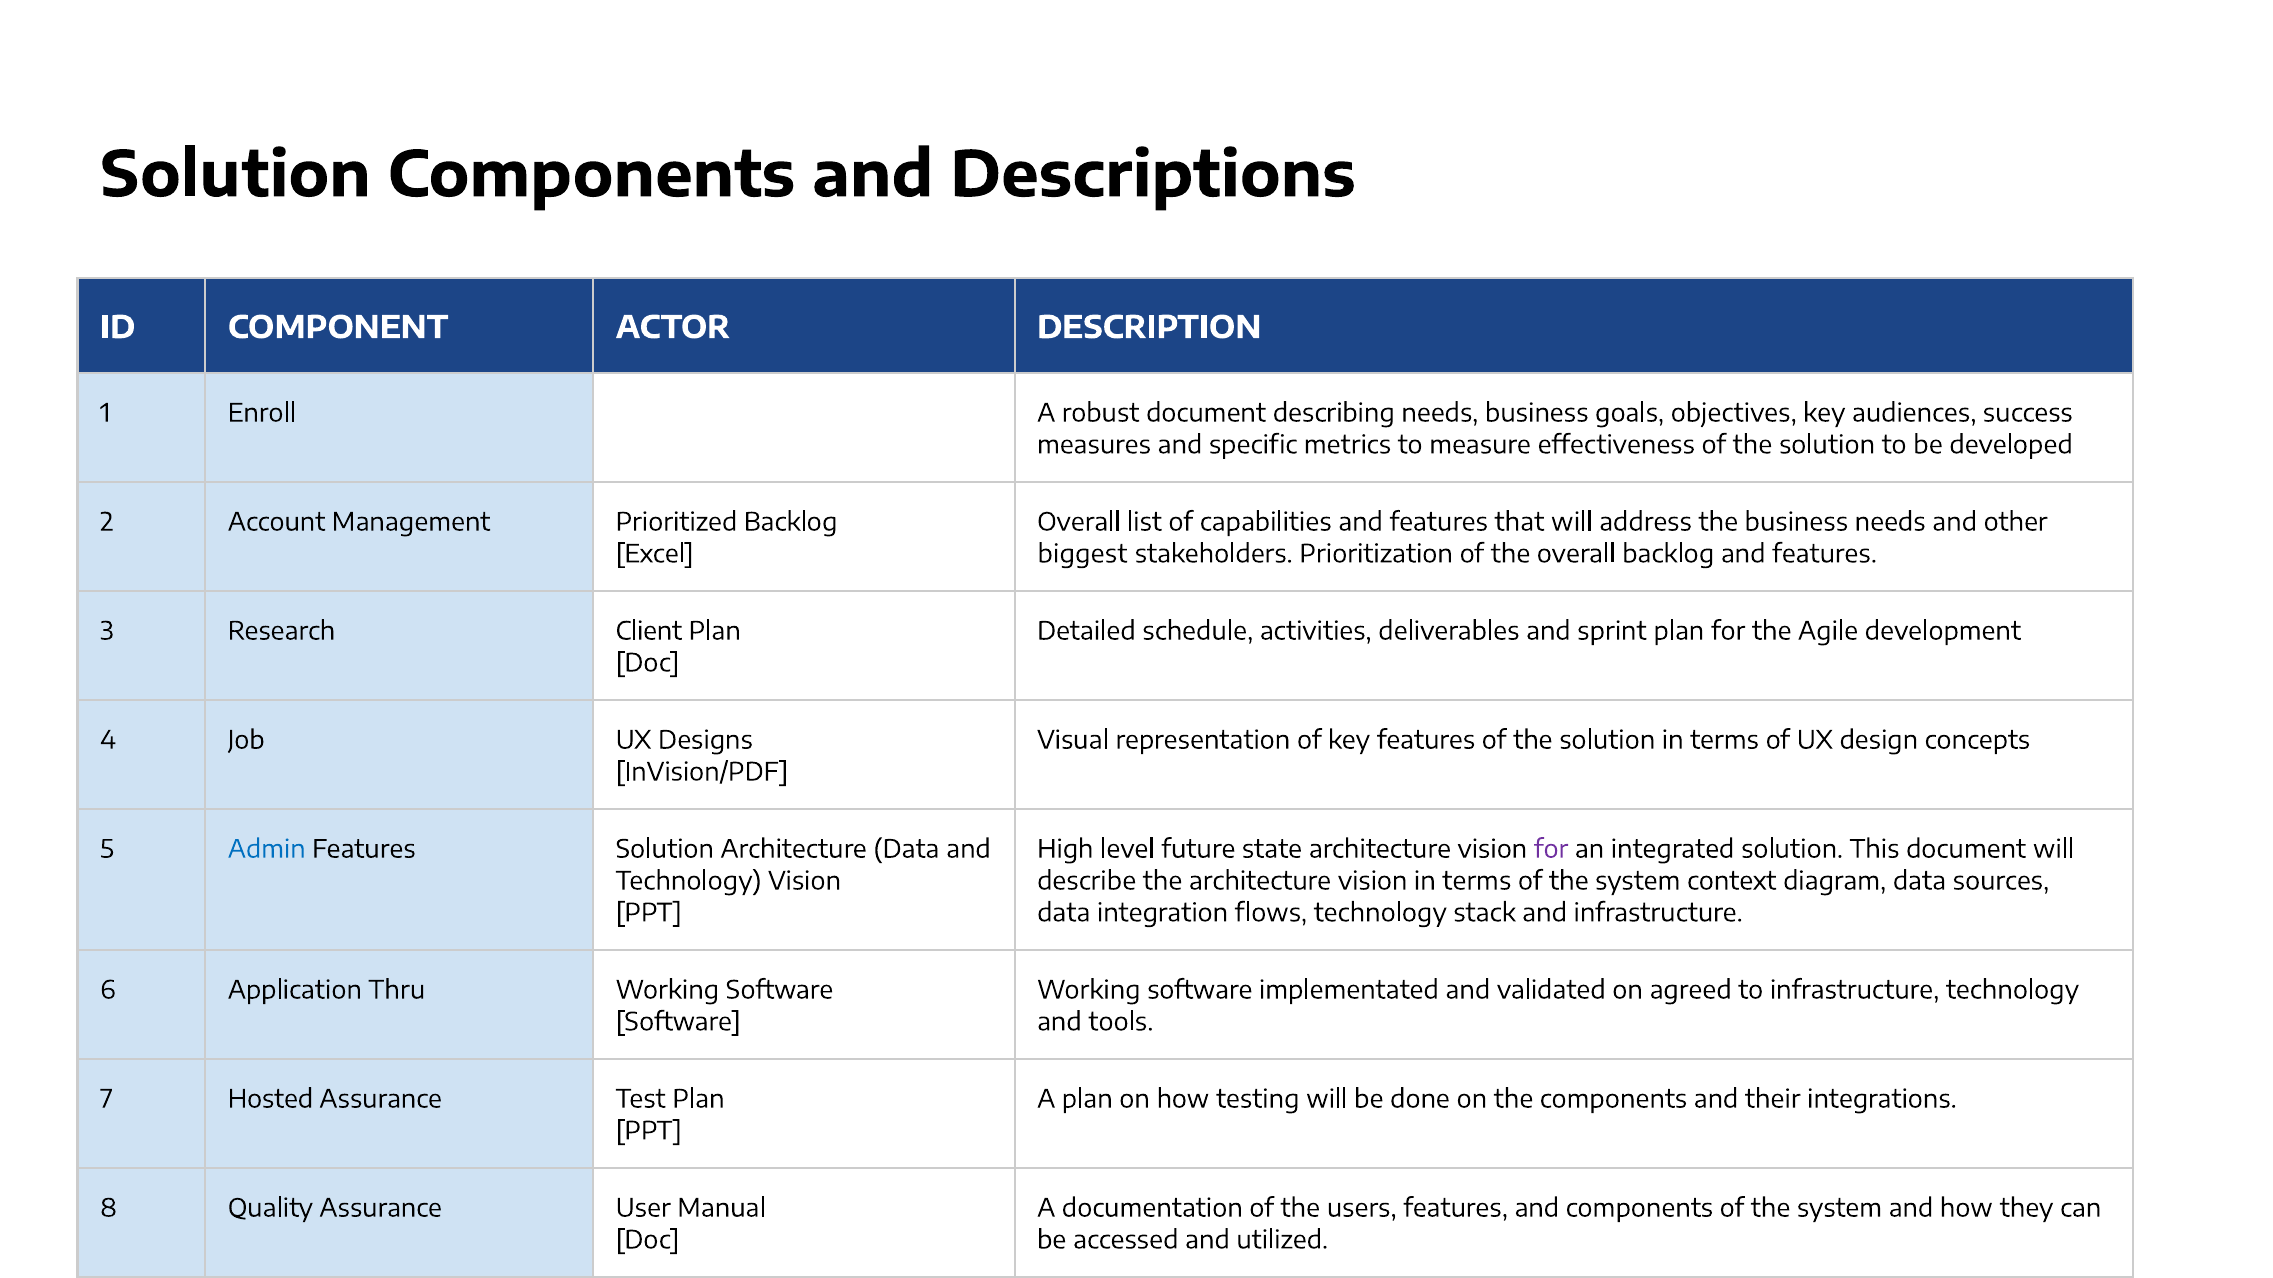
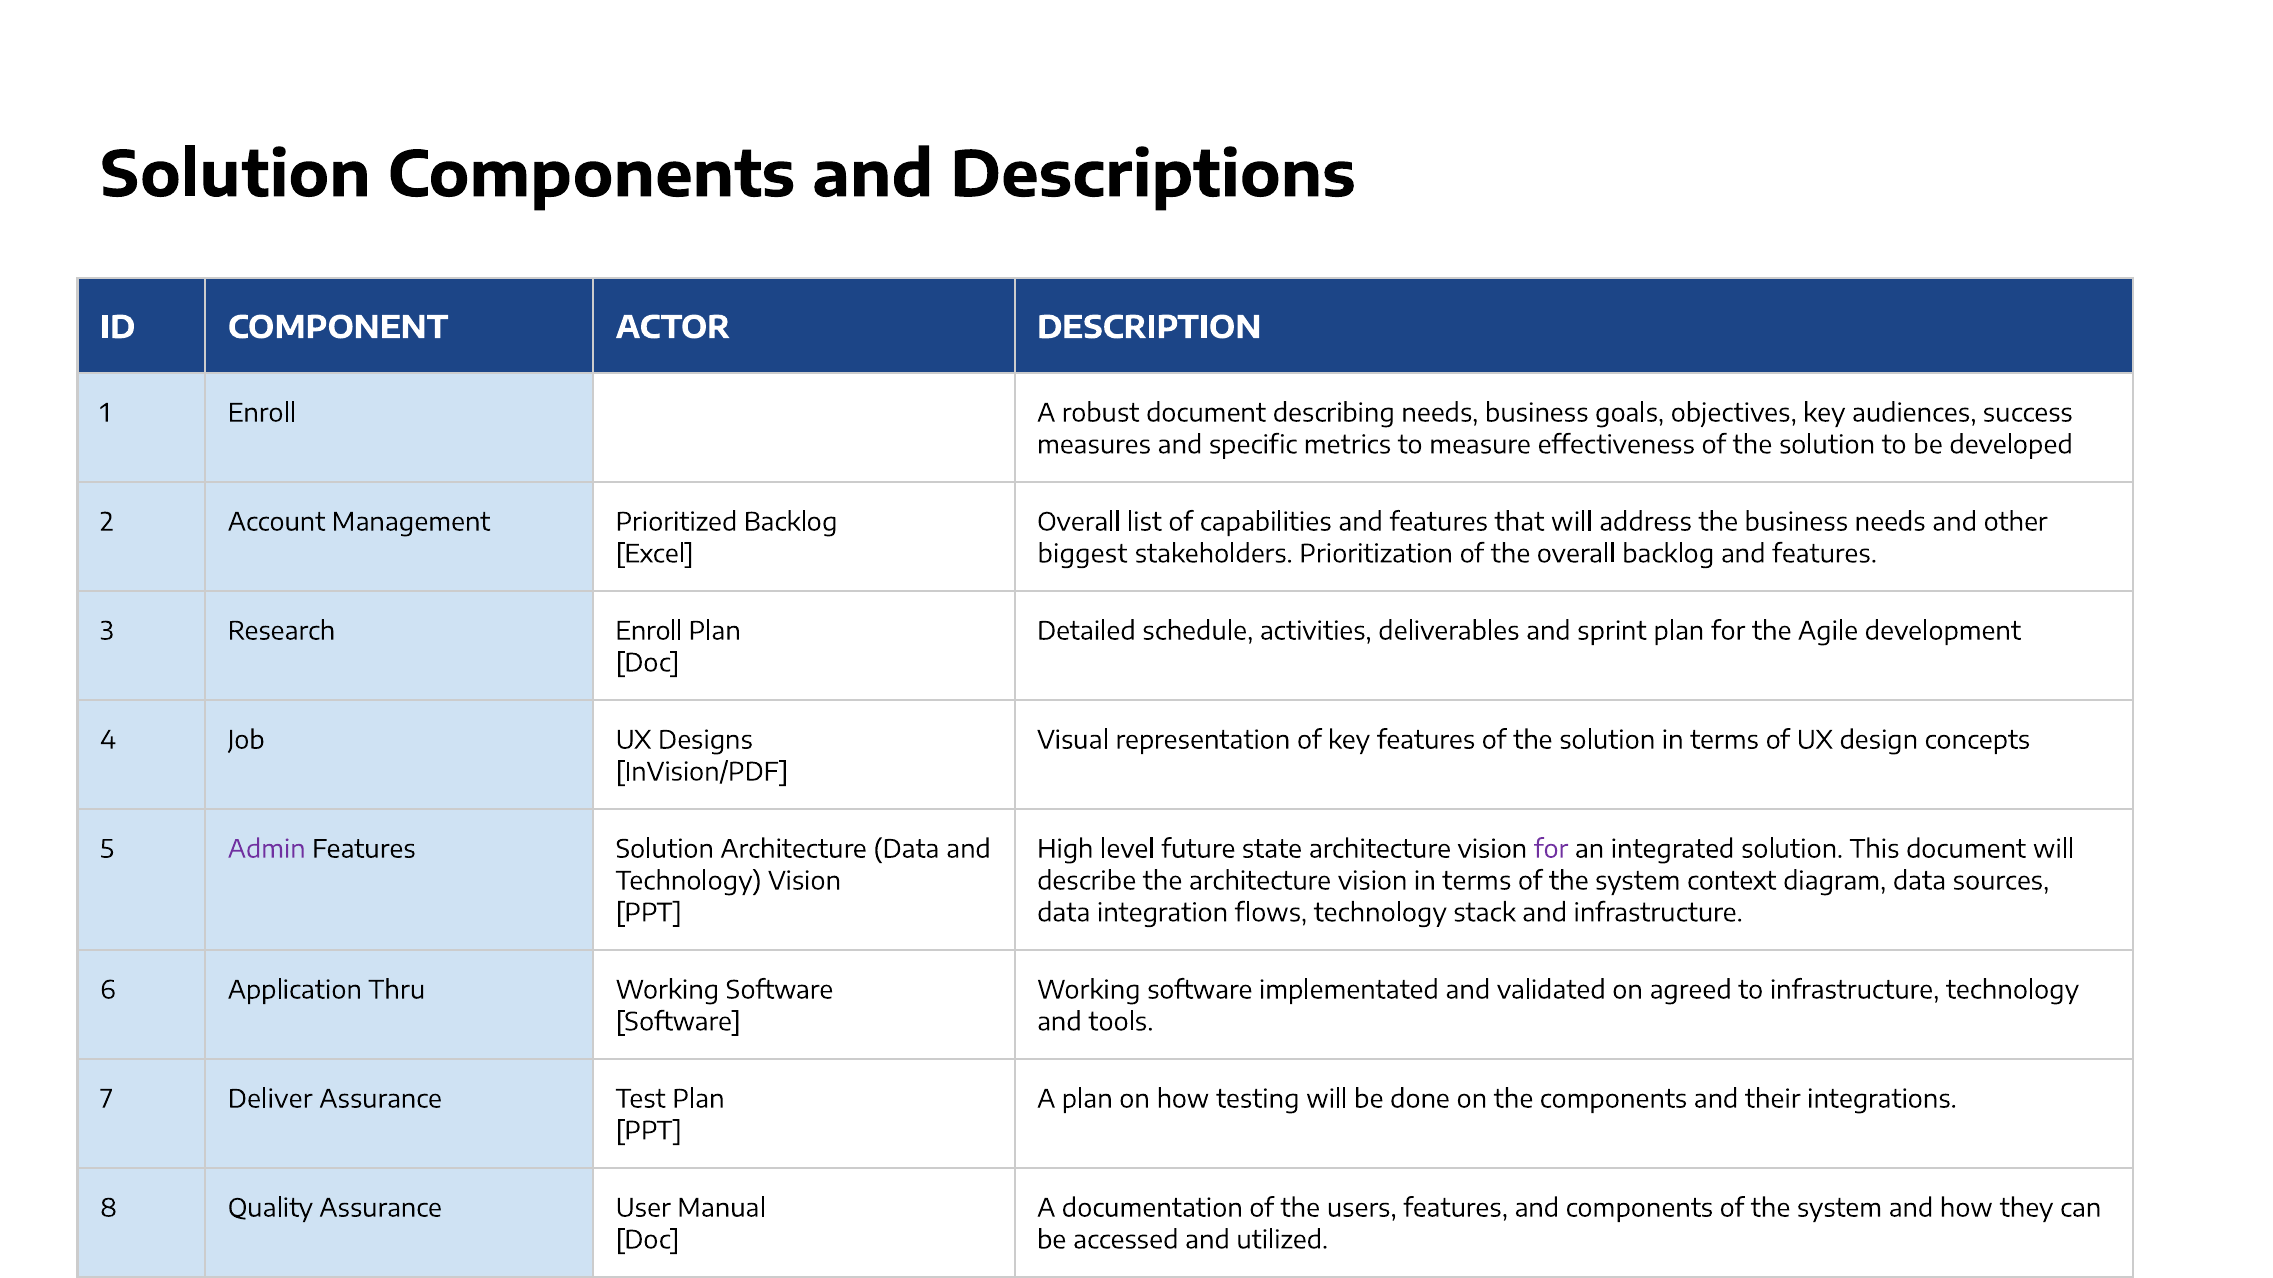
Research Client: Client -> Enroll (649, 632)
Admin colour: blue -> purple (267, 850)
Hosted: Hosted -> Deliver (270, 1100)
